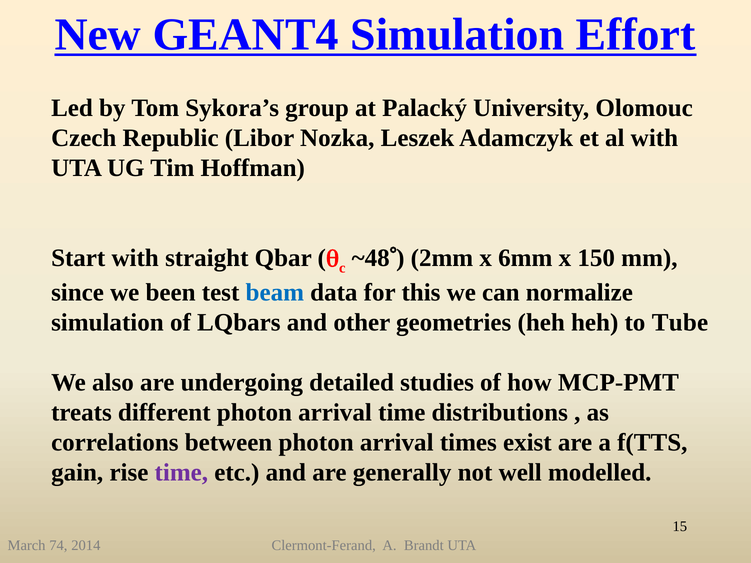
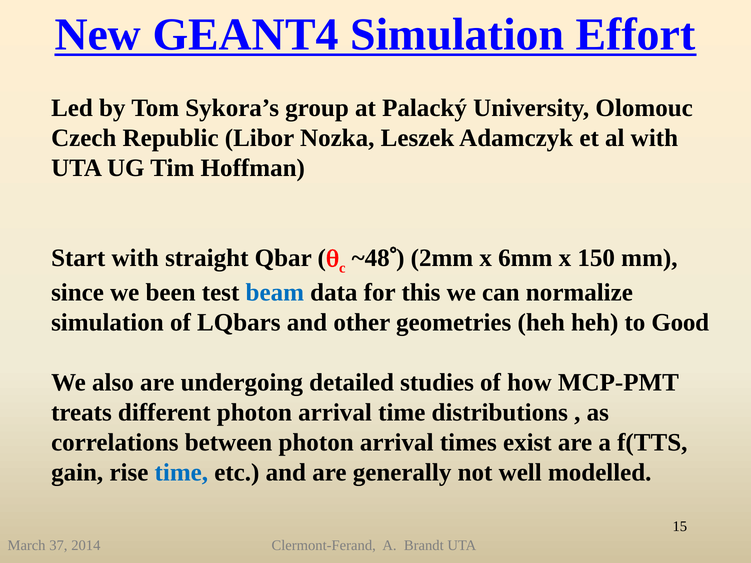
Tube: Tube -> Good (680, 322)
time colour: purple -> blue (181, 473)
74: 74 -> 37 (58, 546)
